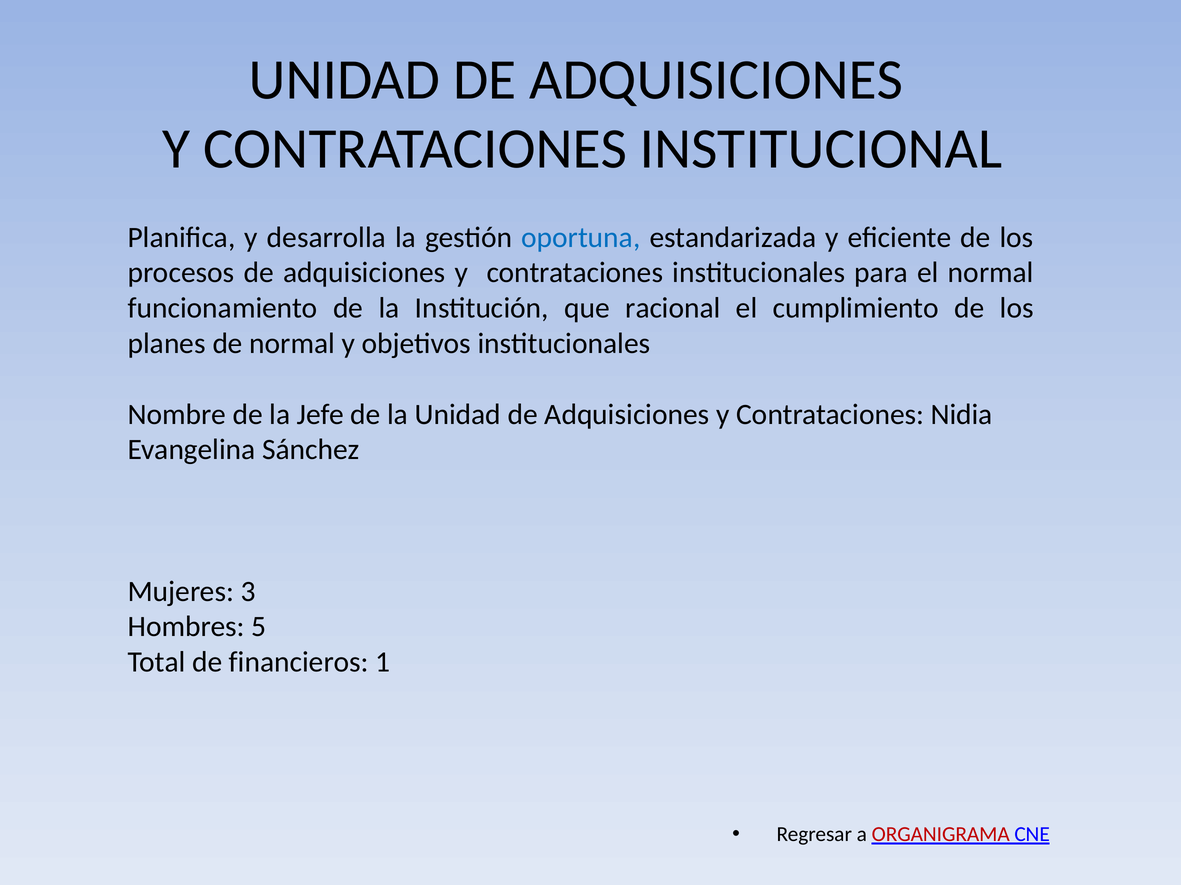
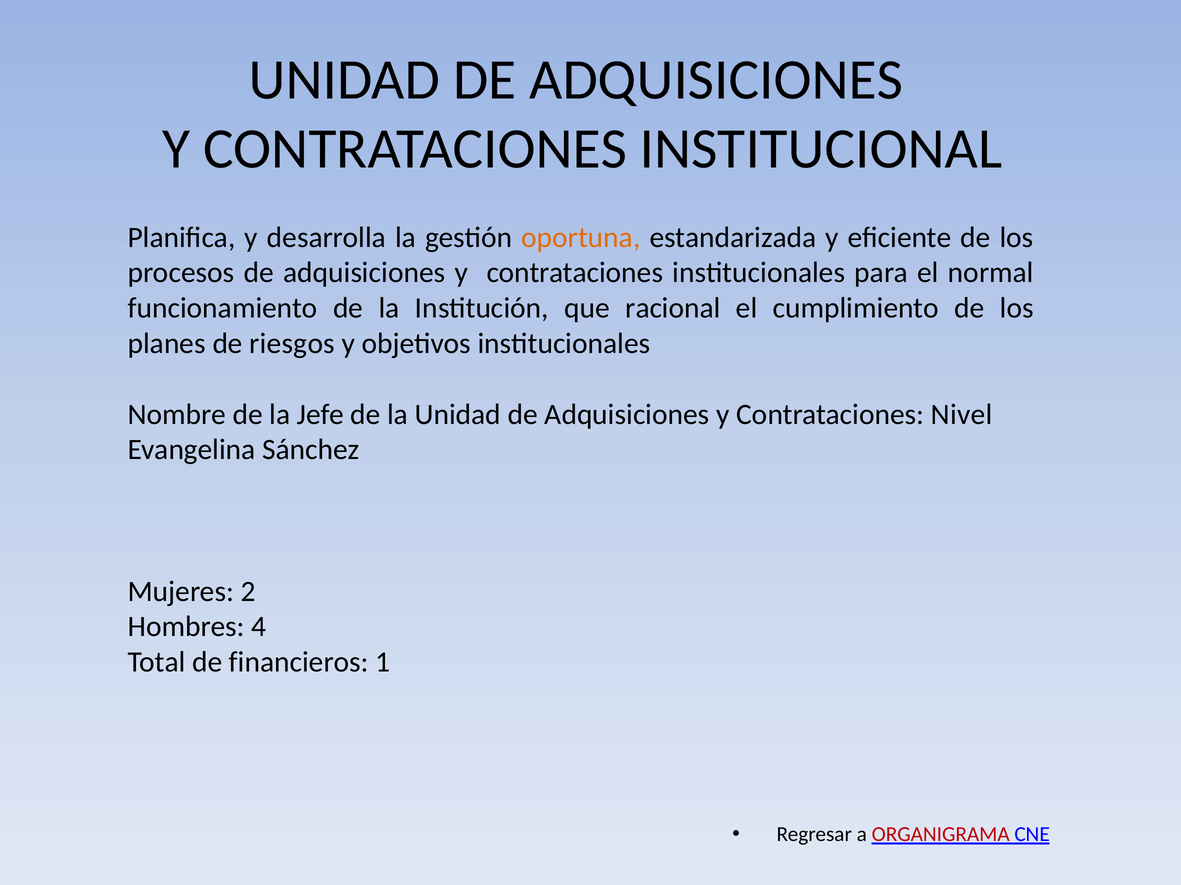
oportuna colour: blue -> orange (581, 237)
de normal: normal -> riesgos (292, 344)
Nidia: Nidia -> Nivel (962, 415)
3: 3 -> 2 (248, 592)
5: 5 -> 4 (259, 627)
